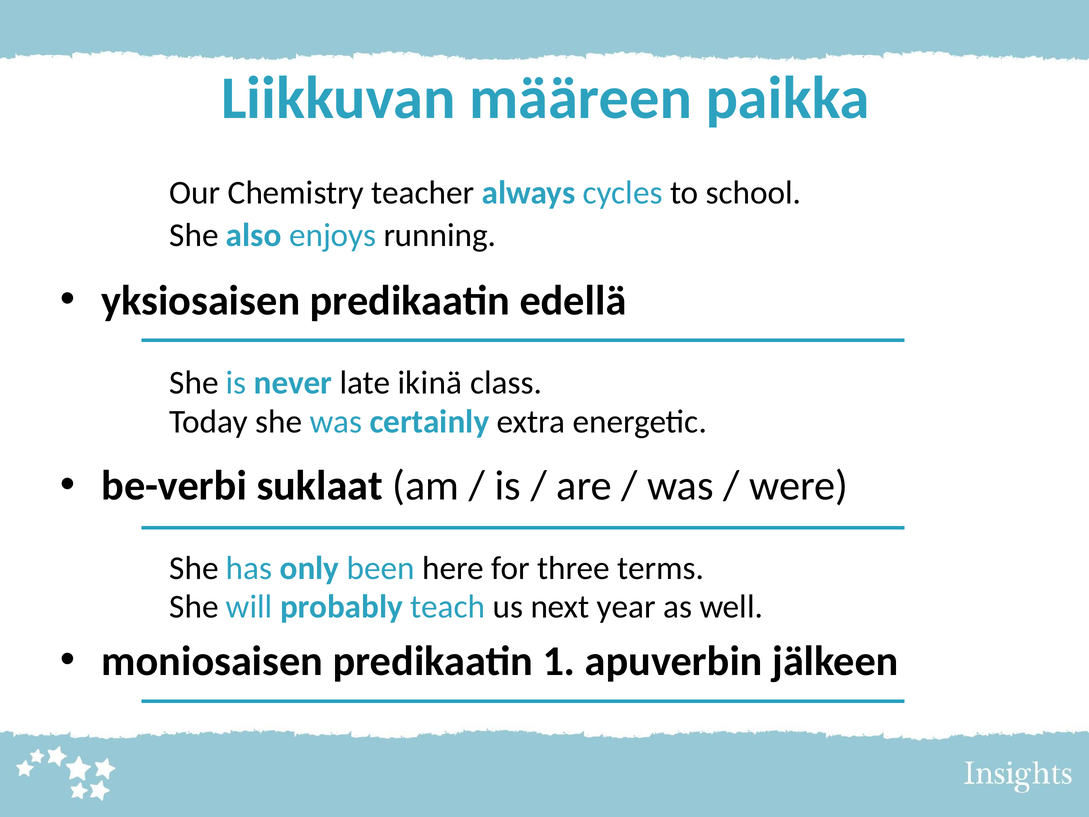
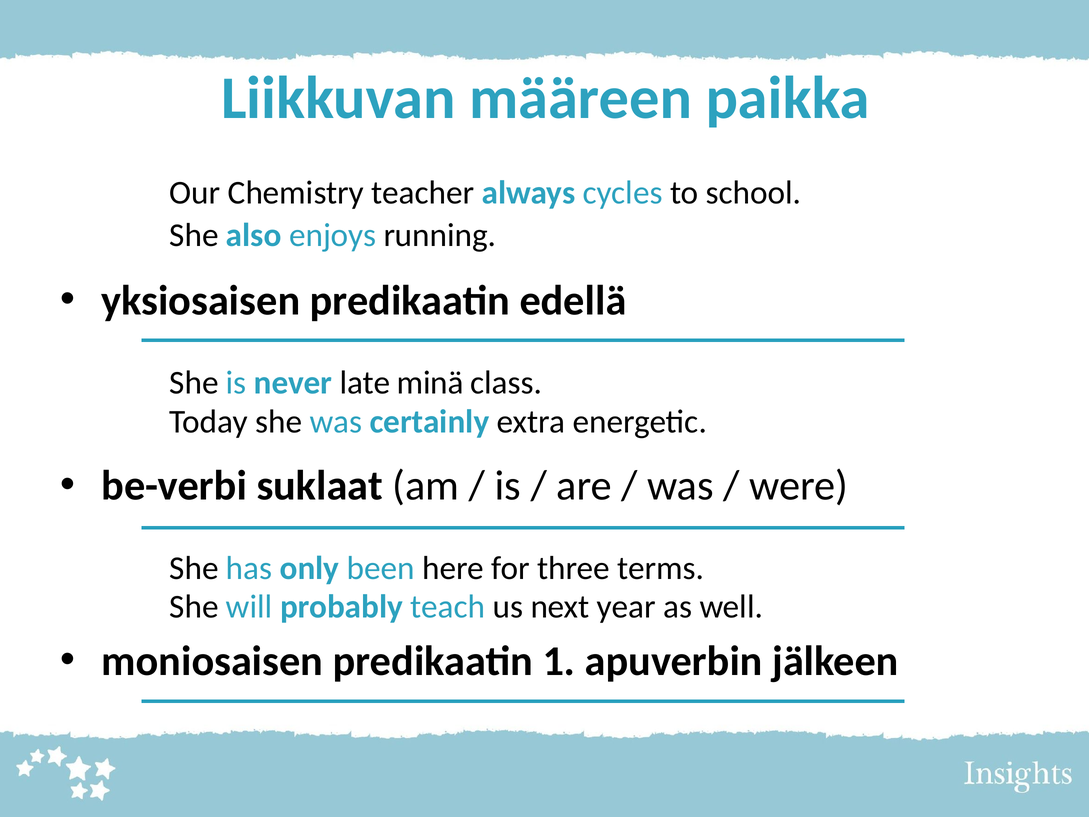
ikinä: ikinä -> minä (430, 383)
